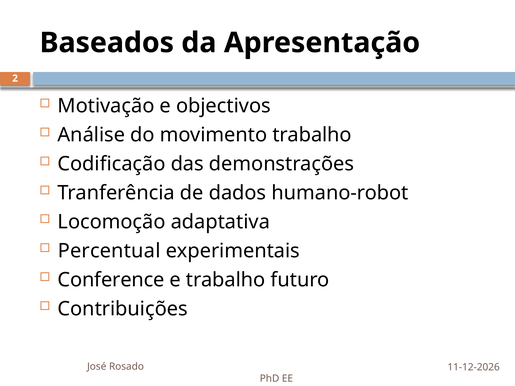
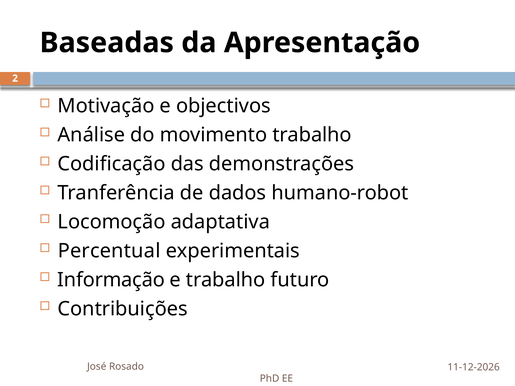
Baseados: Baseados -> Baseadas (107, 43)
Conference: Conference -> Informação (111, 280)
